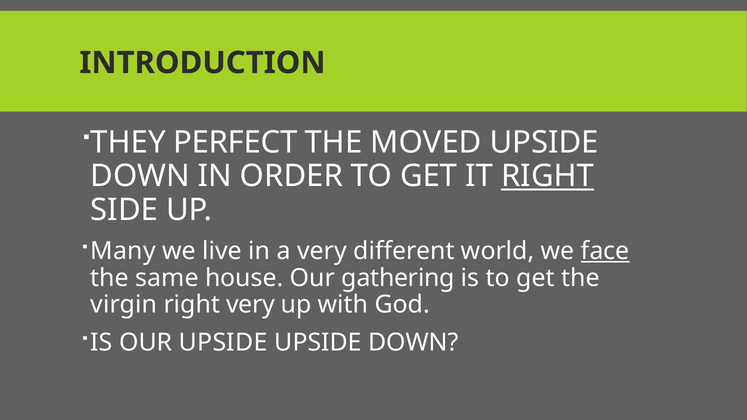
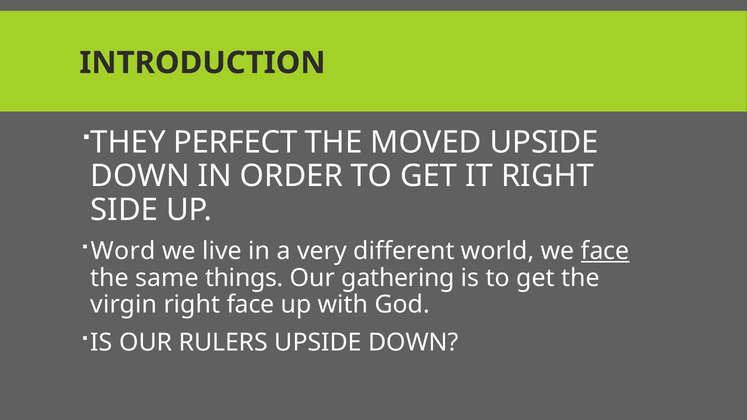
RIGHT underline: present -> none (548, 176)
Many: Many -> Word (123, 251)
house: house -> things (244, 278)
right very: very -> face (250, 305)
OUR UPSIDE: UPSIDE -> RULERS (223, 343)
